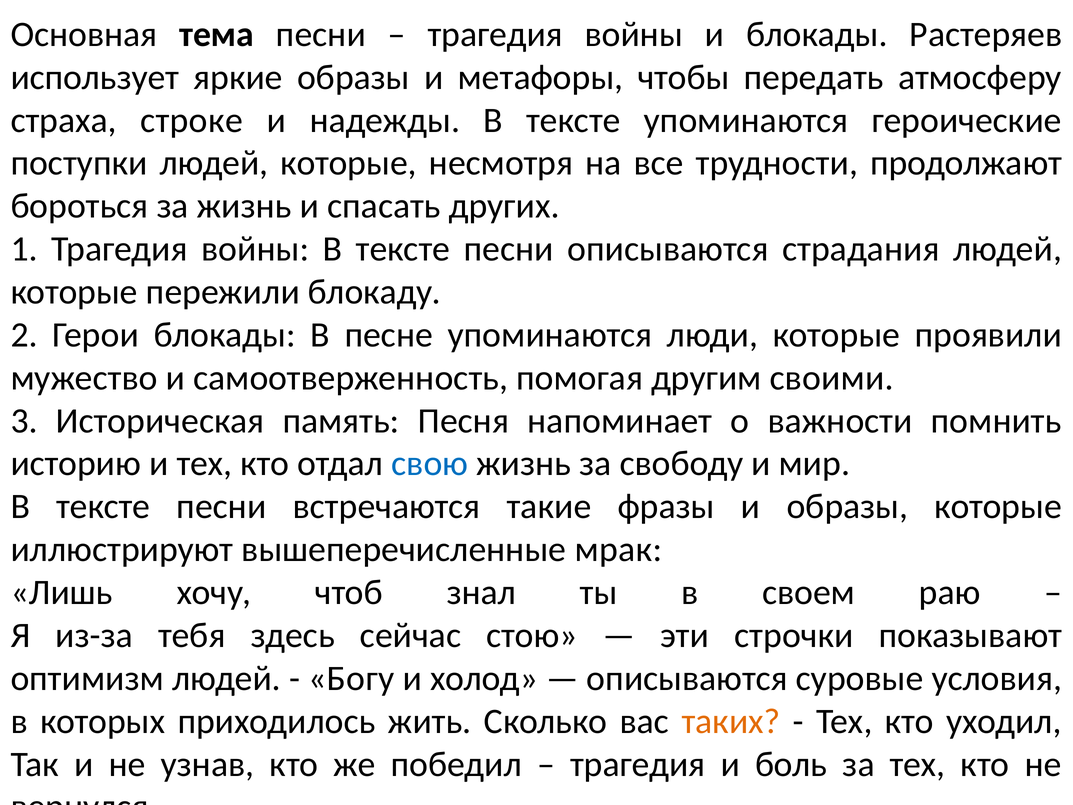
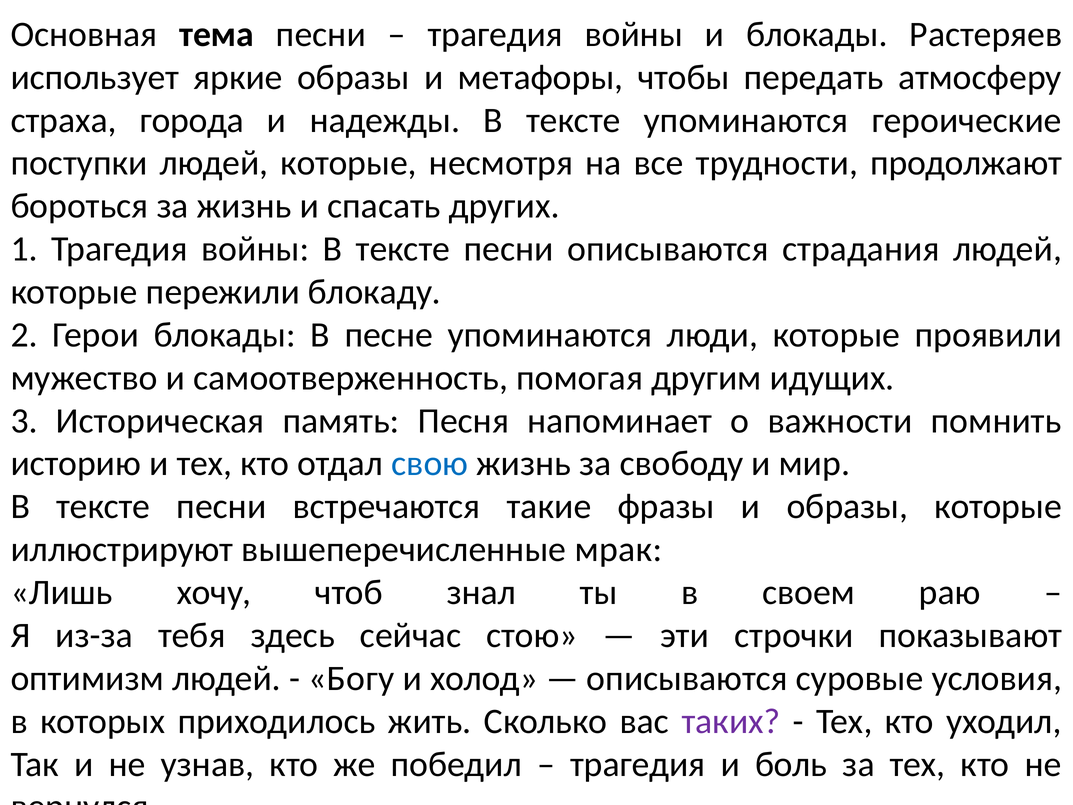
строке: строке -> города (192, 120)
своими: своими -> идущих (832, 378)
таких colour: orange -> purple (731, 721)
